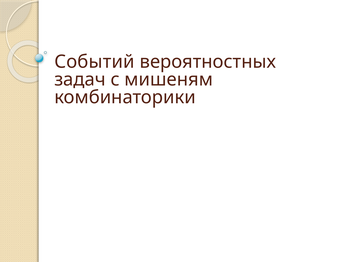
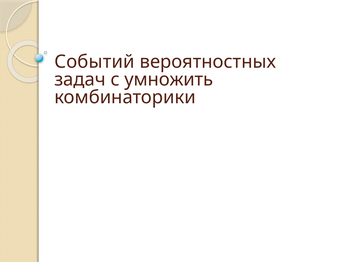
мишеням: мишеням -> умножить (169, 79)
